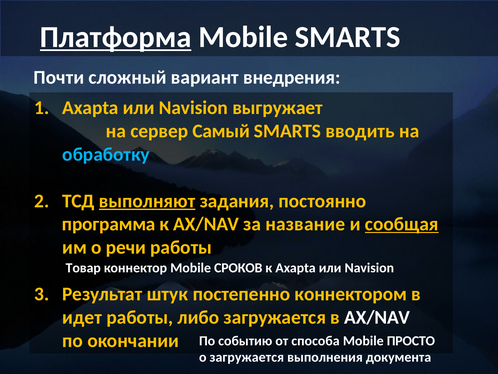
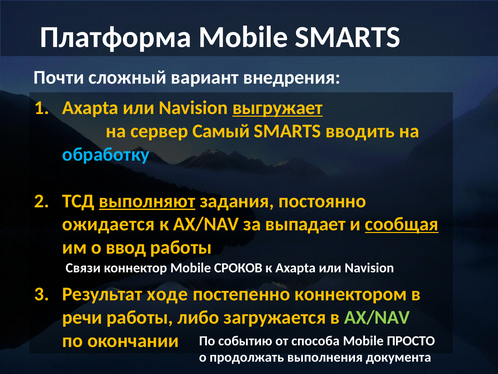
Платформа underline: present -> none (116, 37)
выгружает underline: none -> present (278, 108)
программа: программа -> ожидается (109, 224)
название: название -> выпадает (305, 224)
речи: речи -> ввод (126, 247)
Товар: Товар -> Связи (83, 268)
штук: штук -> ходе (167, 294)
идет: идет -> речи (82, 317)
AX/NAV colour: white -> light green (377, 317)
о загружается: загружается -> продолжать (247, 357)
